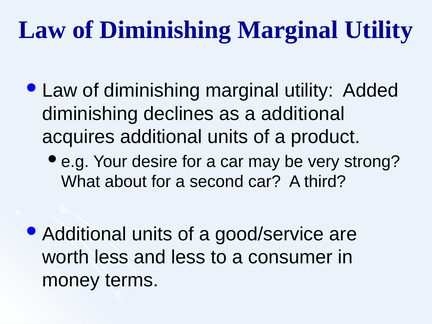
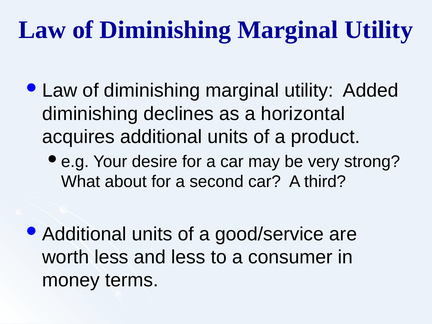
a additional: additional -> horizontal (303, 114)
